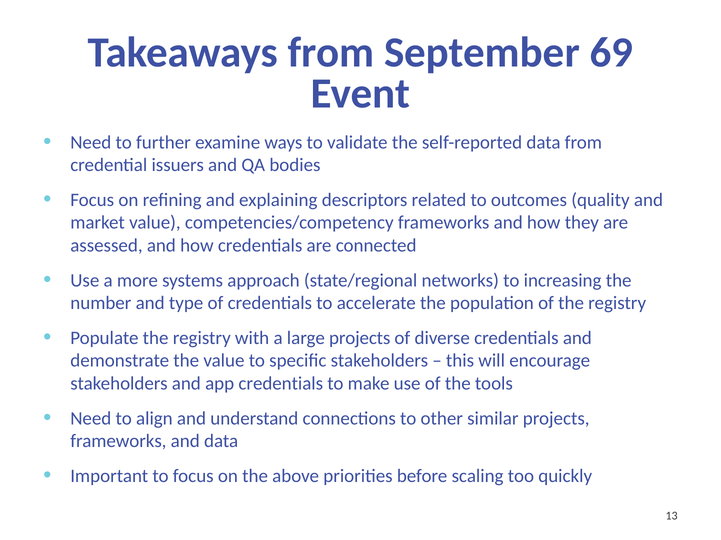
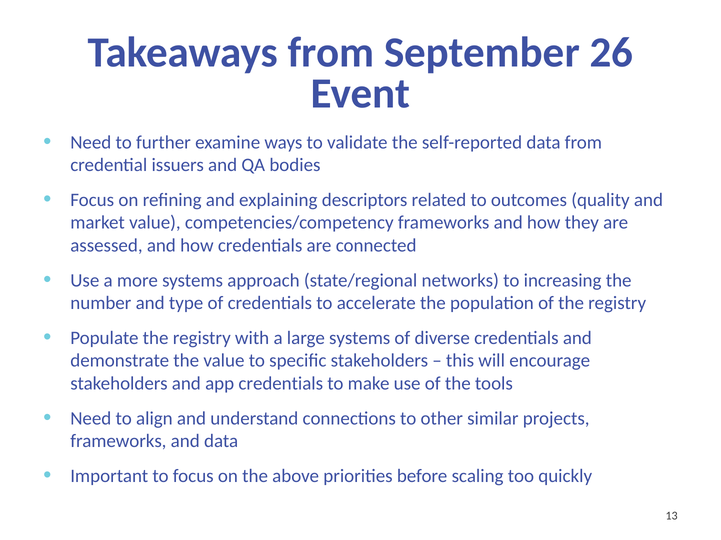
69: 69 -> 26 (611, 52)
large projects: projects -> systems (360, 338)
